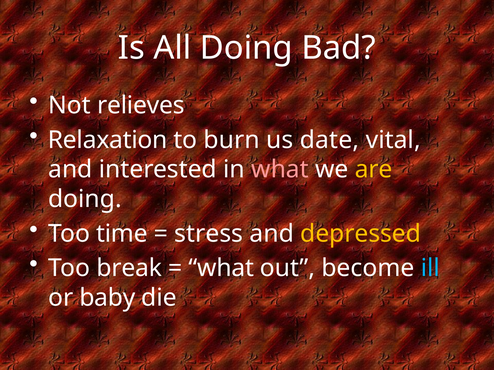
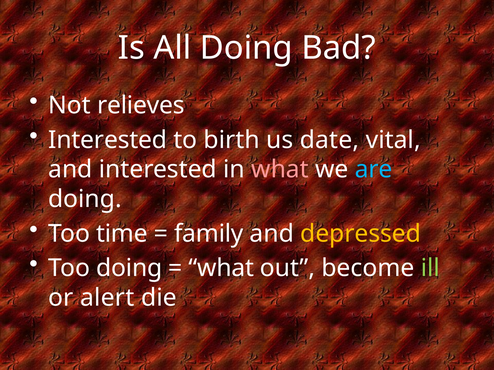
Relaxation: Relaxation -> Interested (108, 140)
burn: burn -> birth (232, 140)
are colour: yellow -> light blue (374, 170)
stress: stress -> family (209, 234)
Too break: break -> doing (129, 268)
ill colour: light blue -> light green (430, 268)
baby: baby -> alert (107, 298)
